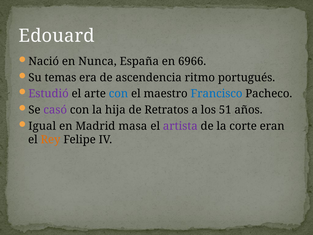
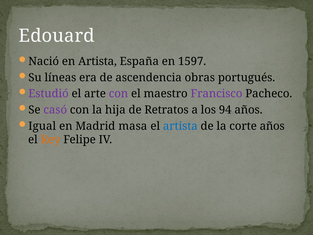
en Nunca: Nunca -> Artista (98, 61)
6966: 6966 -> 1597 (192, 61)
temas: temas -> líneas (60, 77)
ritmo: ritmo -> obras (200, 77)
con colour: blue -> purple (118, 94)
Francisco colour: blue -> purple (217, 94)
51: 51 -> 94 (225, 110)
artista colour: purple -> blue (180, 126)
corte eran: eran -> años (272, 126)
